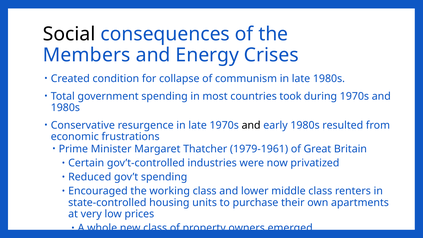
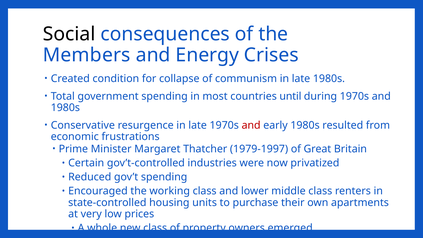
took: took -> until (290, 96)
and colour: black -> red (251, 125)
1979-1961: 1979-1961 -> 1979-1997 (259, 149)
